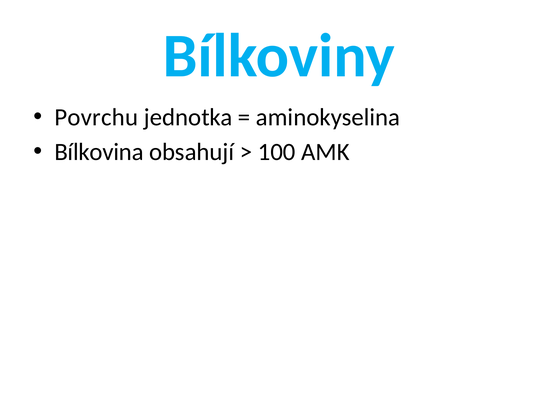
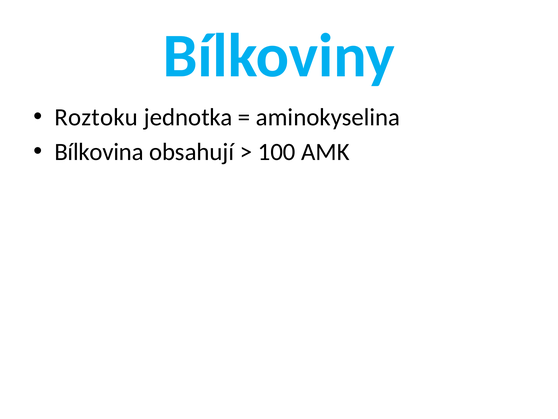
Povrchu: Povrchu -> Roztoku (96, 117)
